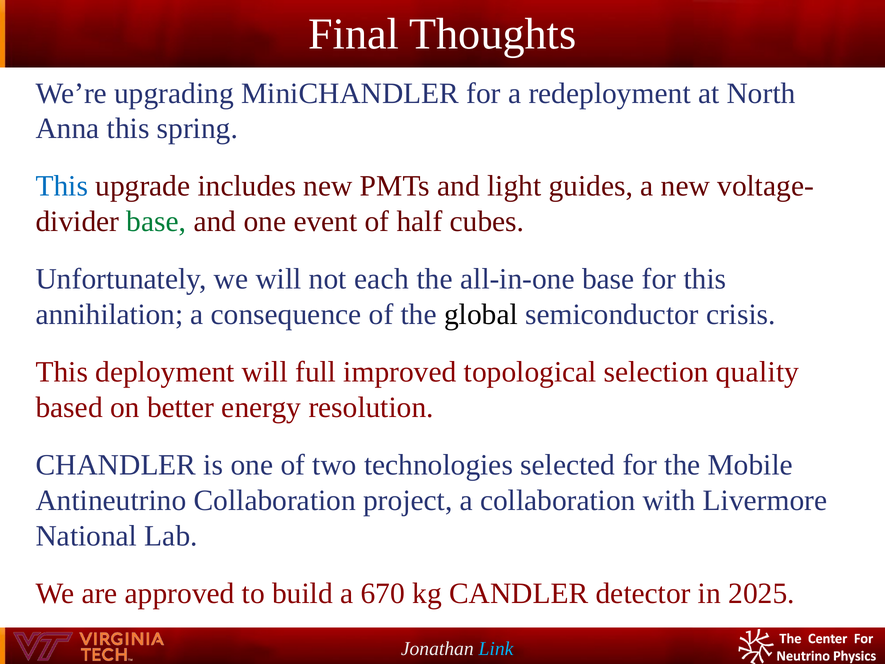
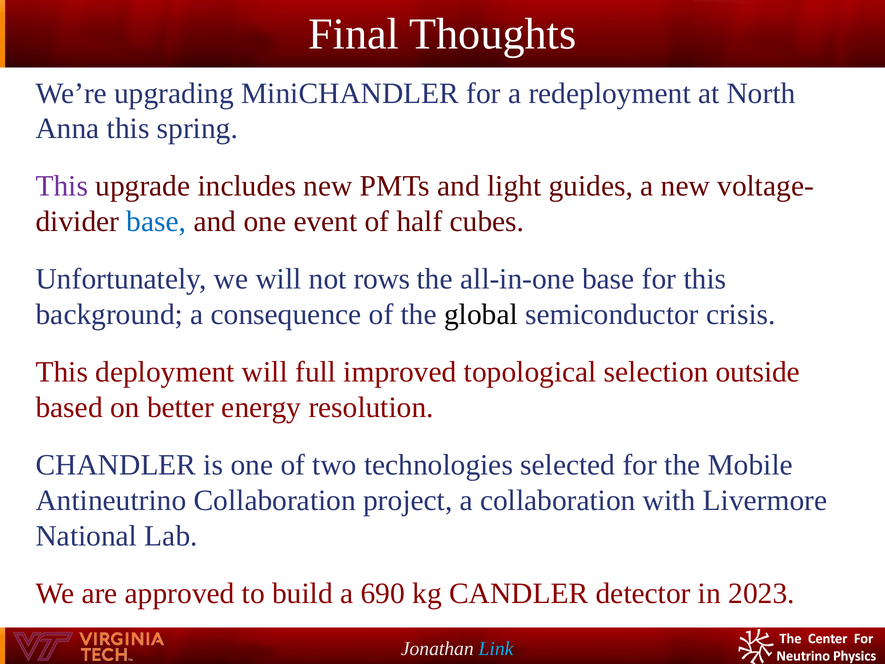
This colour: blue -> purple (62, 186)
base colour: green -> blue (156, 222)
each: each -> rows (382, 279)
annihilation: annihilation -> background (109, 315)
quality: quality -> outside (758, 372)
670: 670 -> 690 (383, 593)
2025: 2025 -> 2023 (762, 593)
